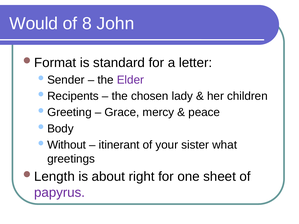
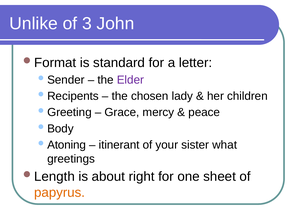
Would: Would -> Unlike (34, 24)
8: 8 -> 3 (87, 24)
Without: Without -> Atoning (67, 145)
papyrus colour: purple -> orange (60, 193)
